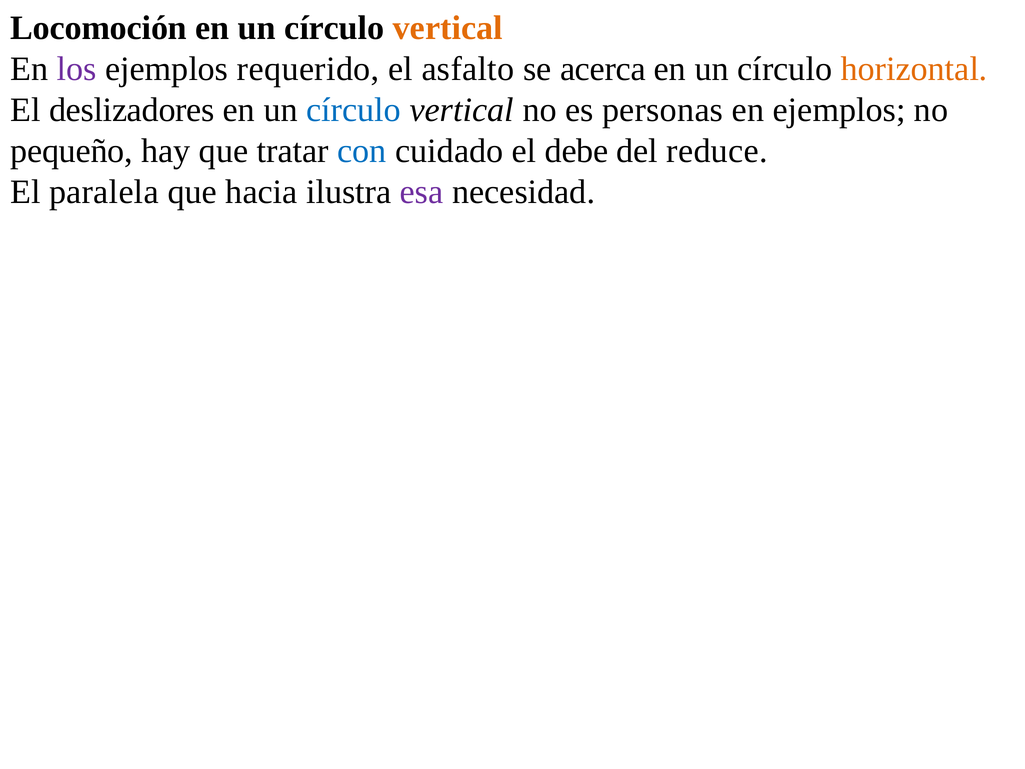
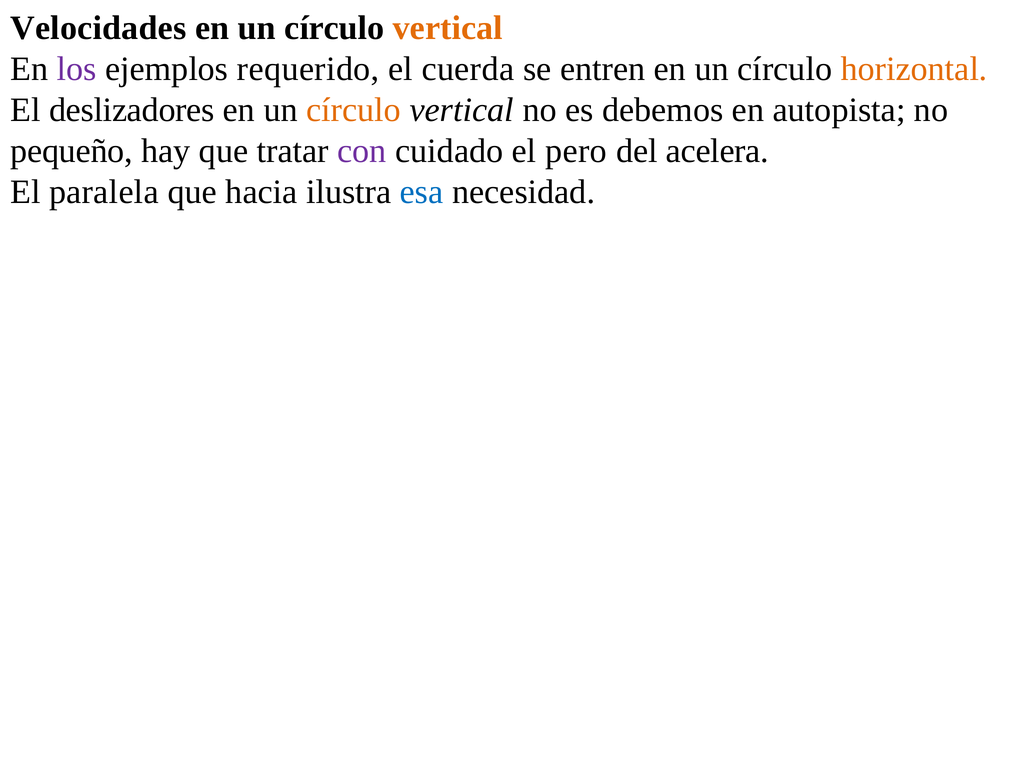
Locomoción: Locomoción -> Velocidades (98, 28)
asfalto: asfalto -> cuerda (468, 69)
acerca: acerca -> entren (603, 69)
círculo colour: blue -> orange (354, 110)
personas: personas -> debemos (663, 110)
en ejemplos: ejemplos -> autopista (839, 110)
con colour: blue -> purple (362, 151)
debe: debe -> pero (576, 151)
reduce: reduce -> acelera (717, 151)
esa colour: purple -> blue (422, 192)
